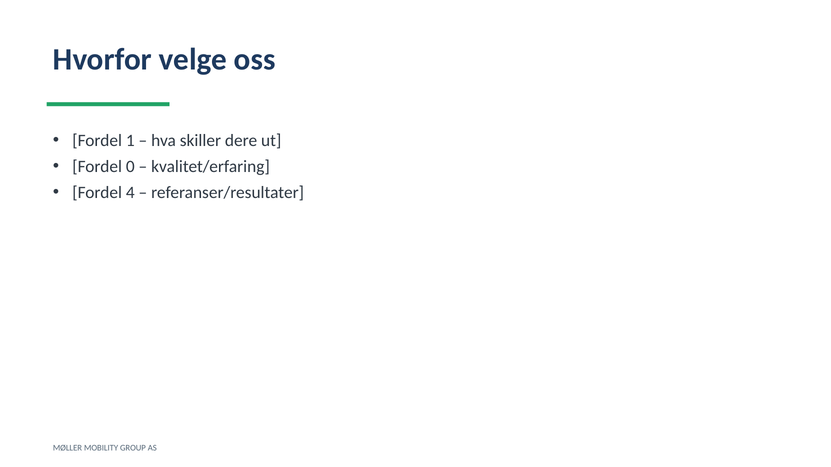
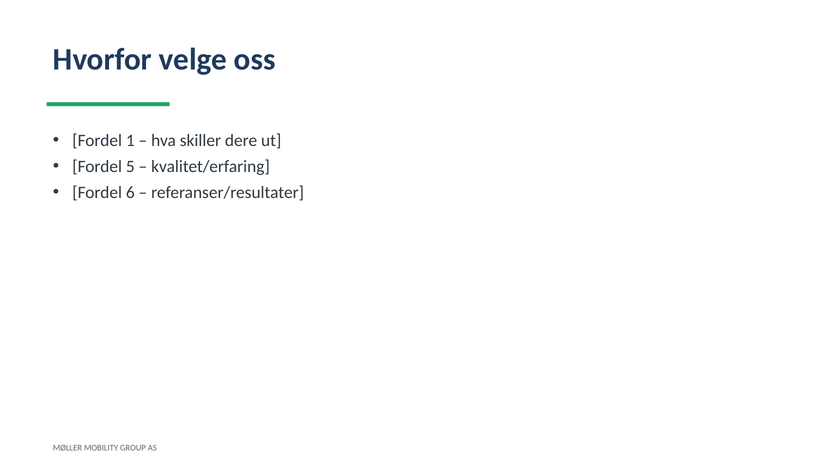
0: 0 -> 5 (130, 167)
4: 4 -> 6 (130, 193)
